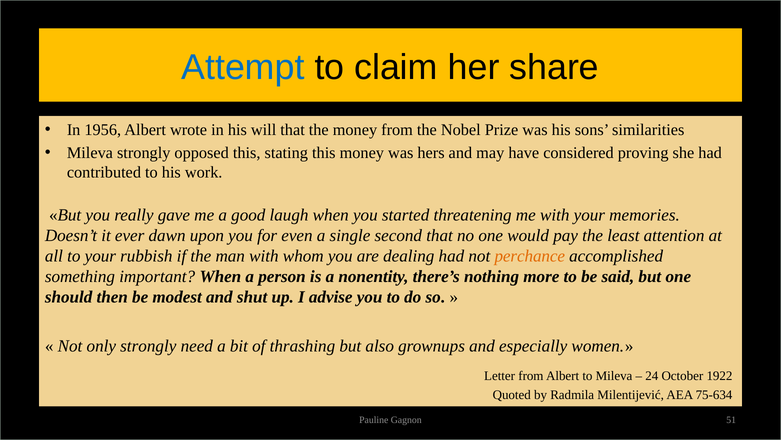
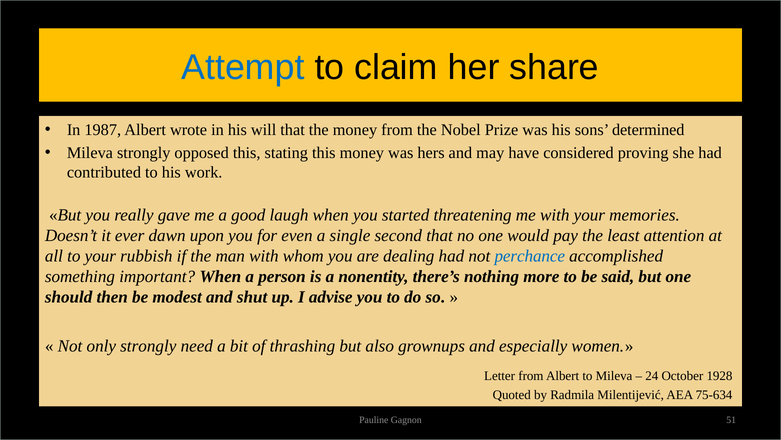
1956: 1956 -> 1987 (103, 130)
similarities: similarities -> determined (648, 130)
perchance colour: orange -> blue (530, 256)
1922: 1922 -> 1928 (719, 376)
